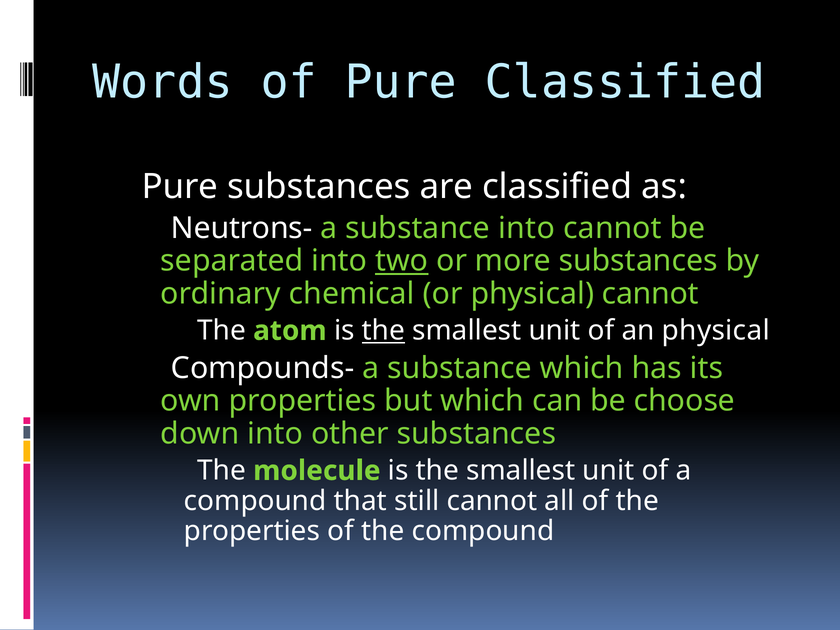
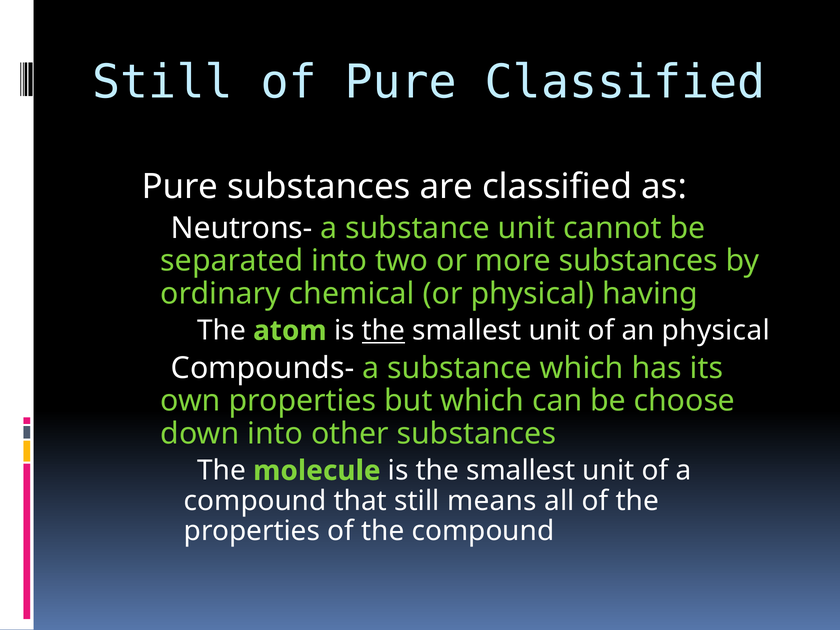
Words: Words -> Still (163, 82)
substance into: into -> unit (526, 228)
two underline: present -> none (402, 261)
physical cannot: cannot -> having (650, 294)
still cannot: cannot -> means (492, 501)
